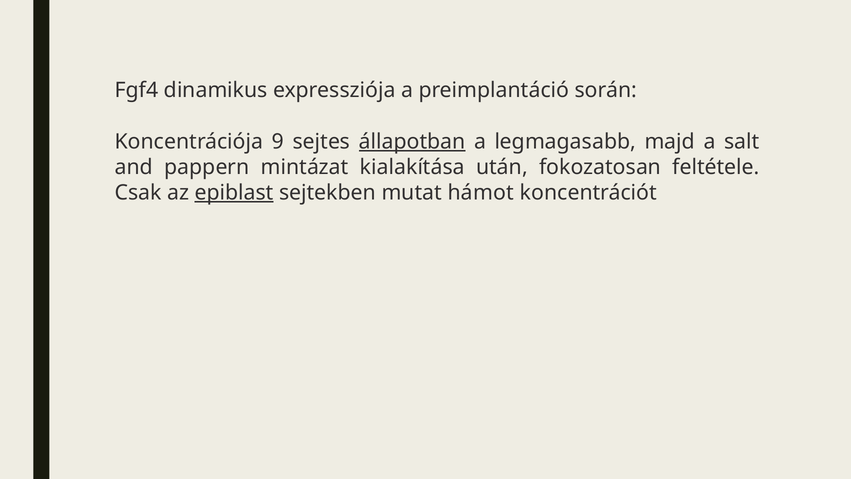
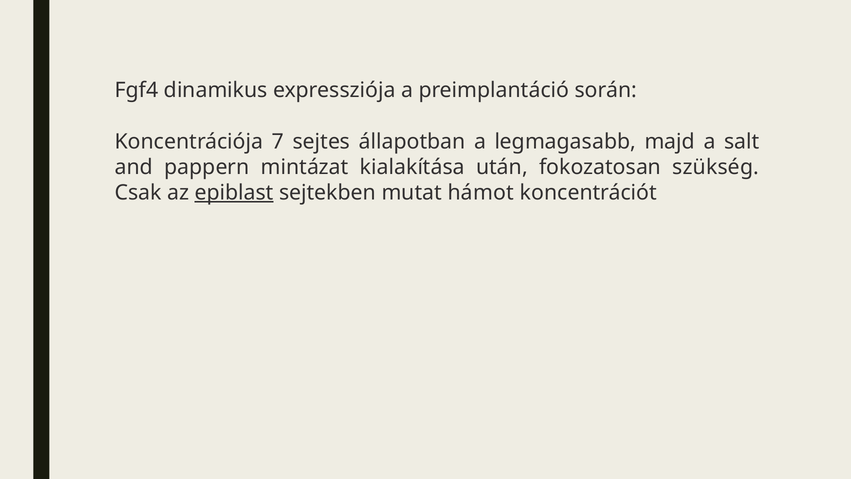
9: 9 -> 7 (278, 141)
állapotban underline: present -> none (412, 141)
feltétele: feltétele -> szükség (716, 167)
